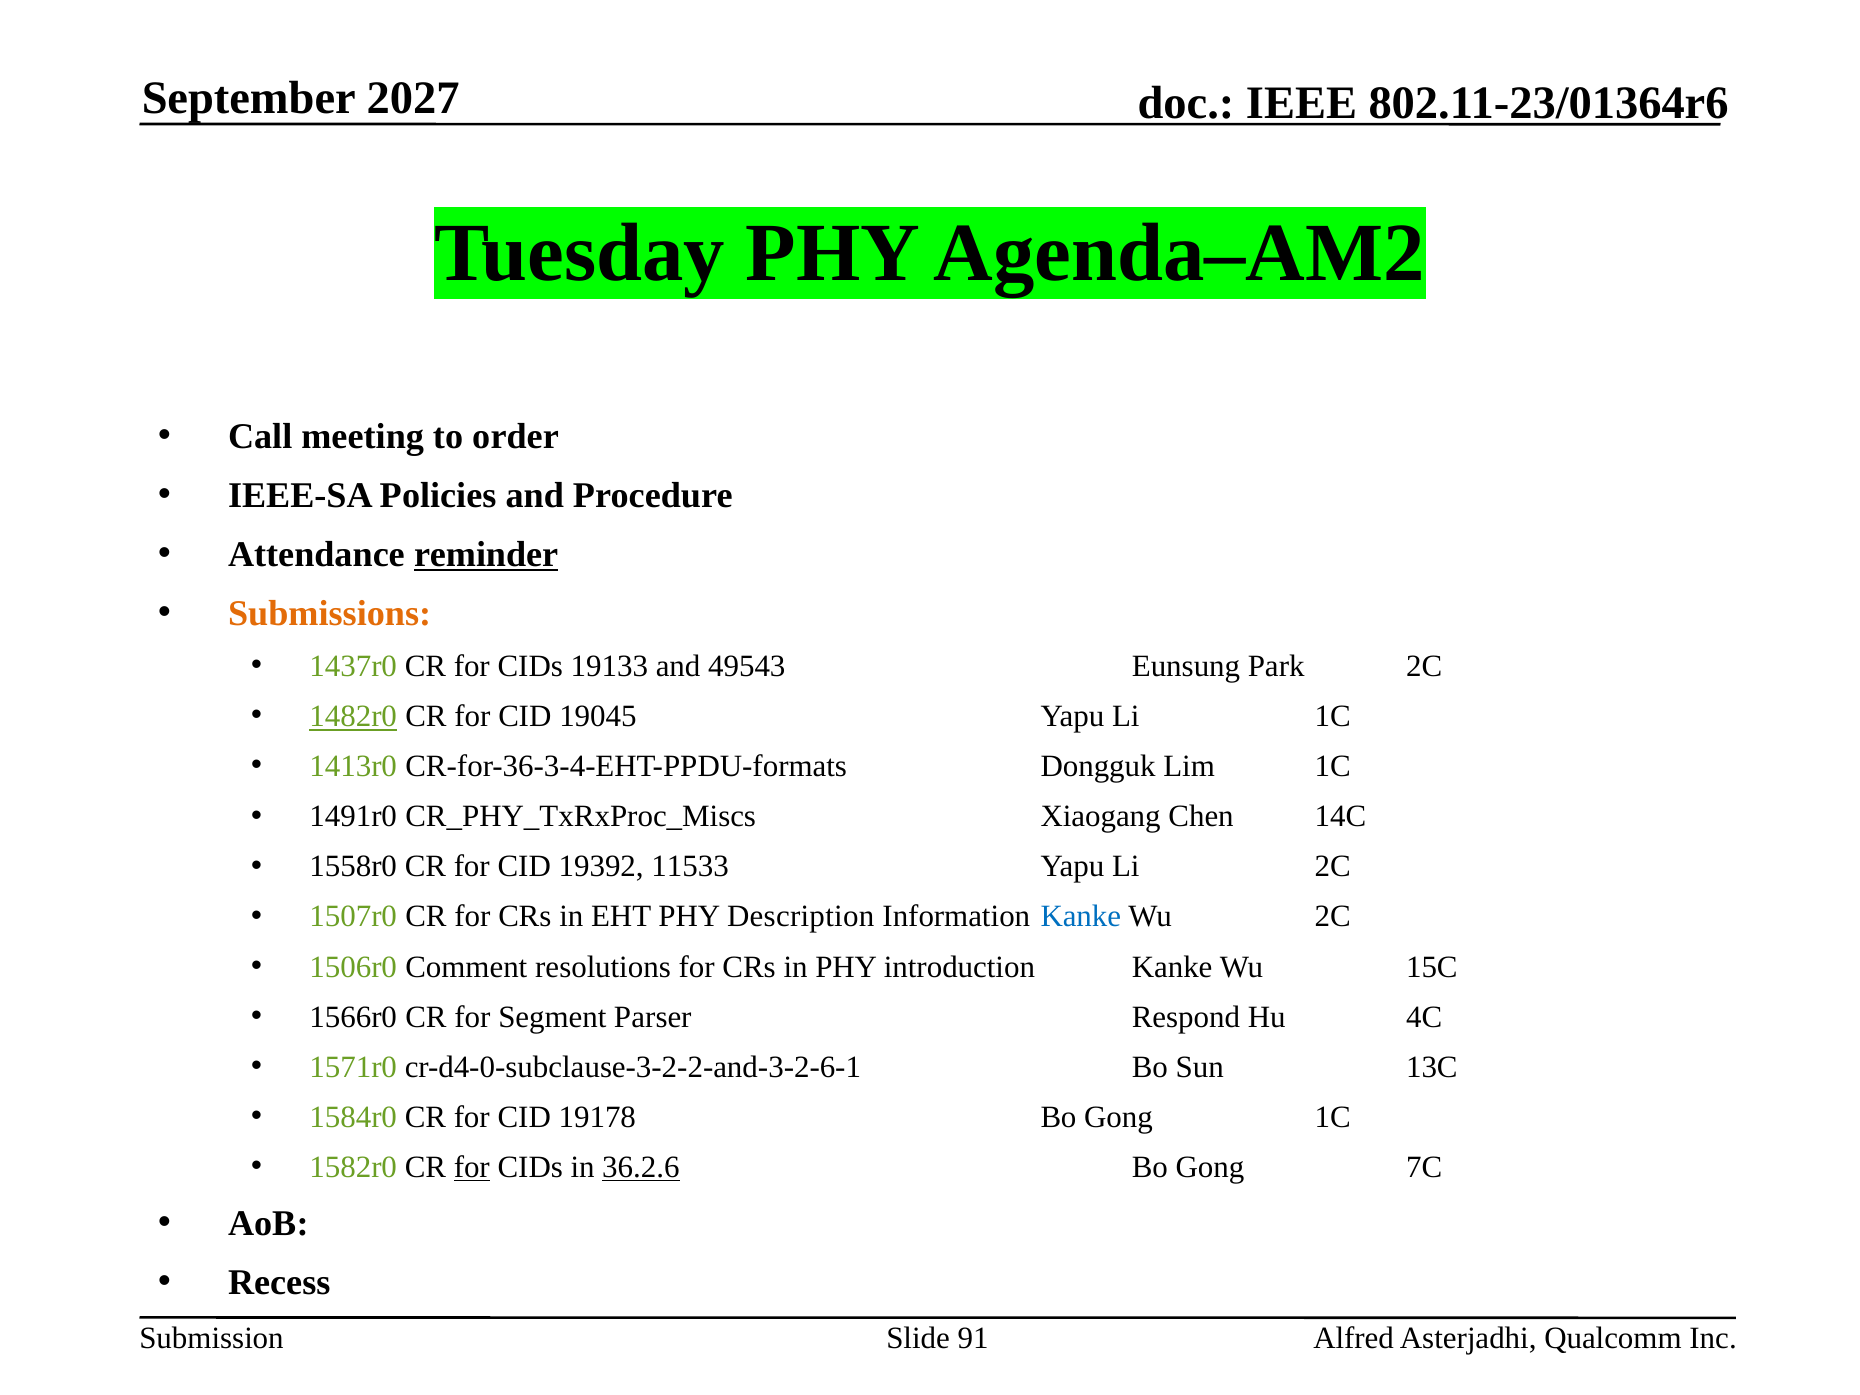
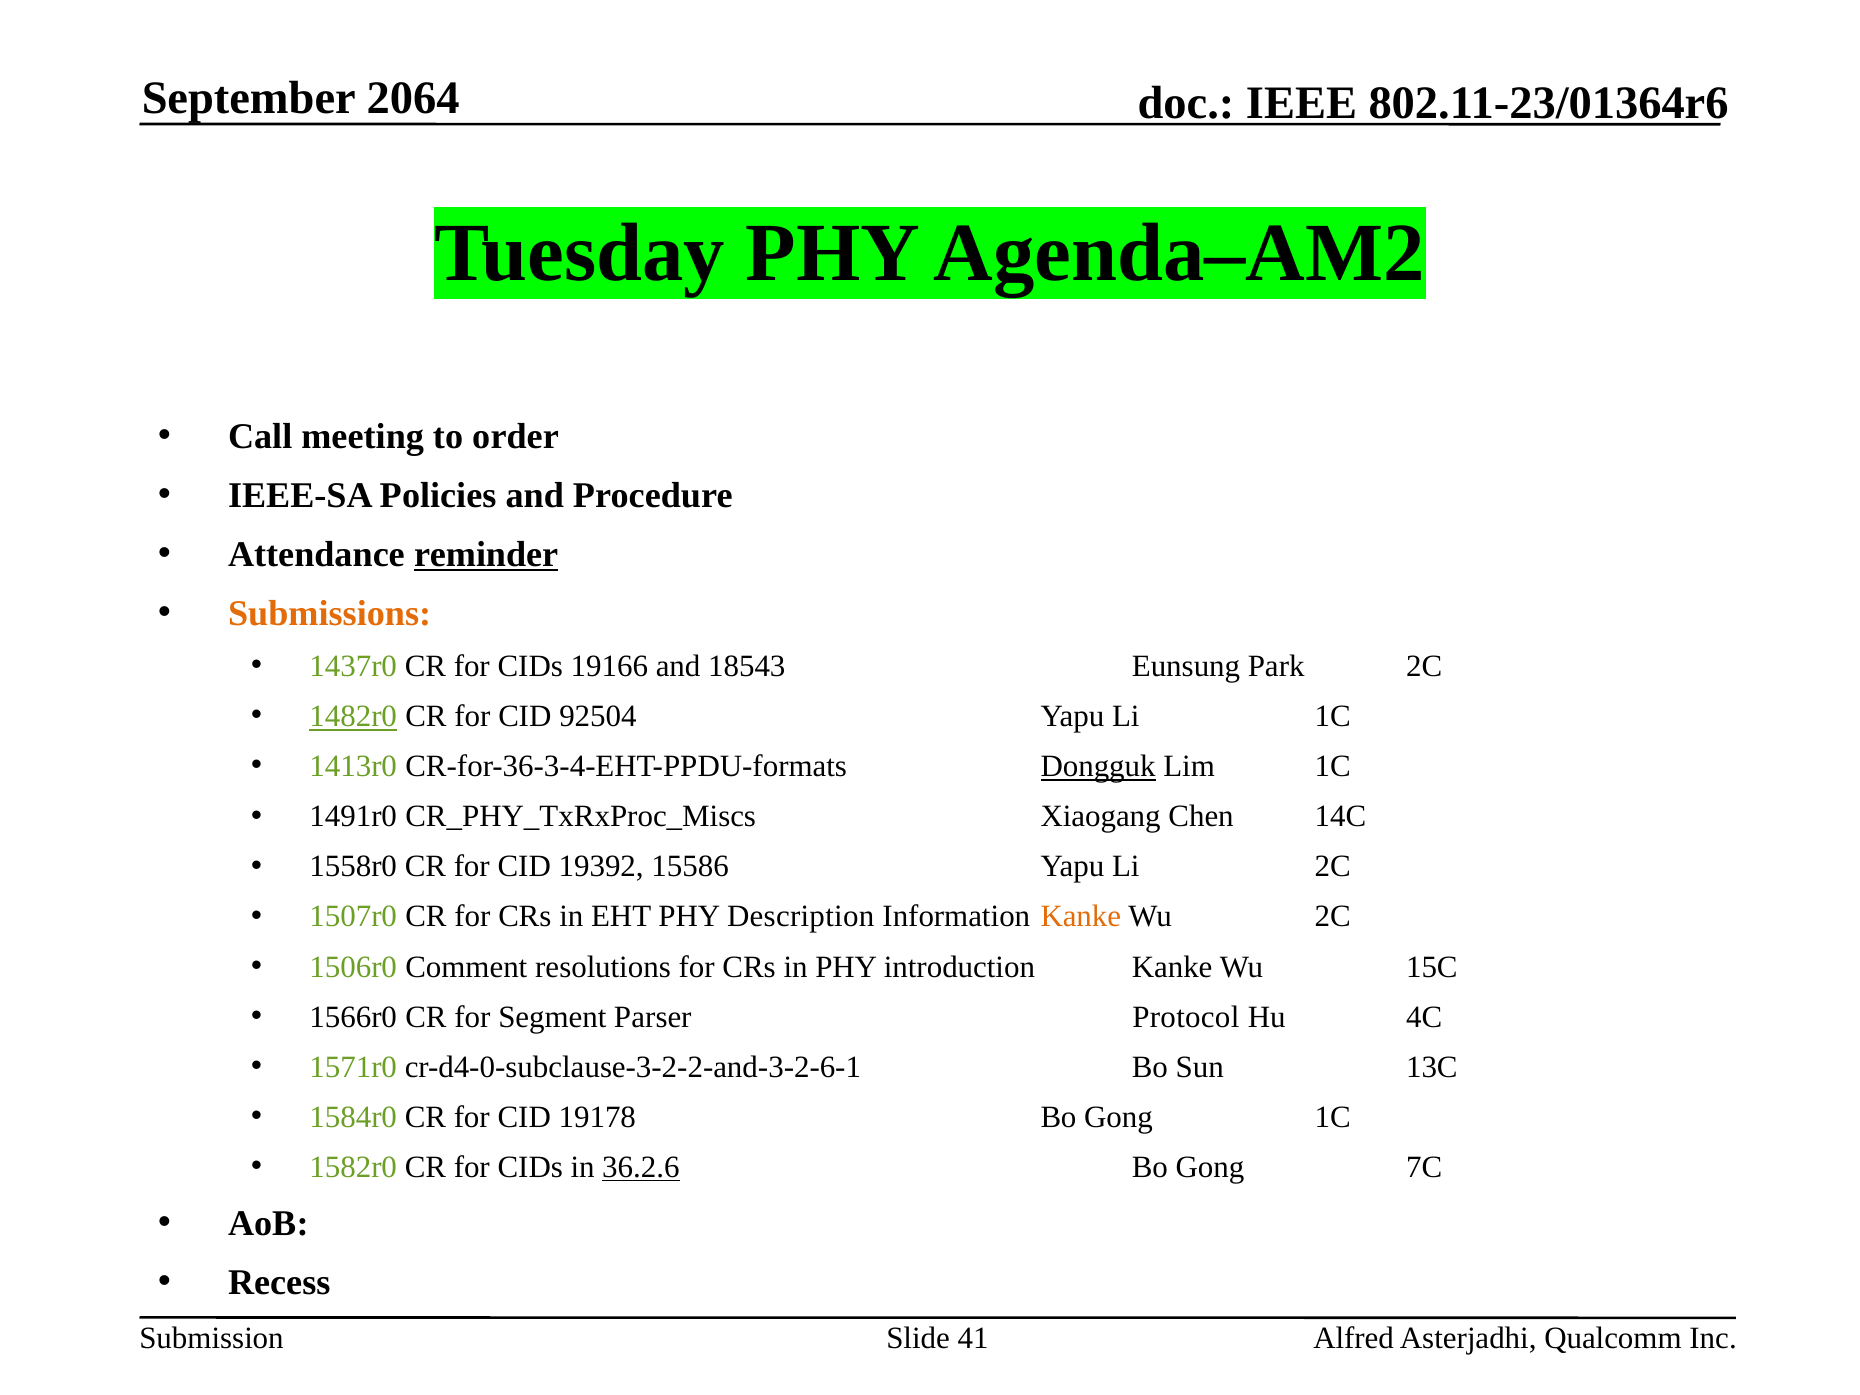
2027: 2027 -> 2064 (413, 99)
19133: 19133 -> 19166 (609, 666)
49543: 49543 -> 18543 (747, 666)
19045: 19045 -> 92504 (598, 716)
Dongguk underline: none -> present (1098, 766)
11533: 11533 -> 15586 (690, 867)
Kanke colour: blue -> orange (1081, 917)
Respond: Respond -> Protocol (1186, 1017)
for underline: present -> none (472, 1167)
91: 91 -> 41 (973, 1338)
